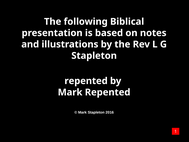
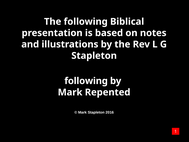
repented: repented -> following (86, 81)
